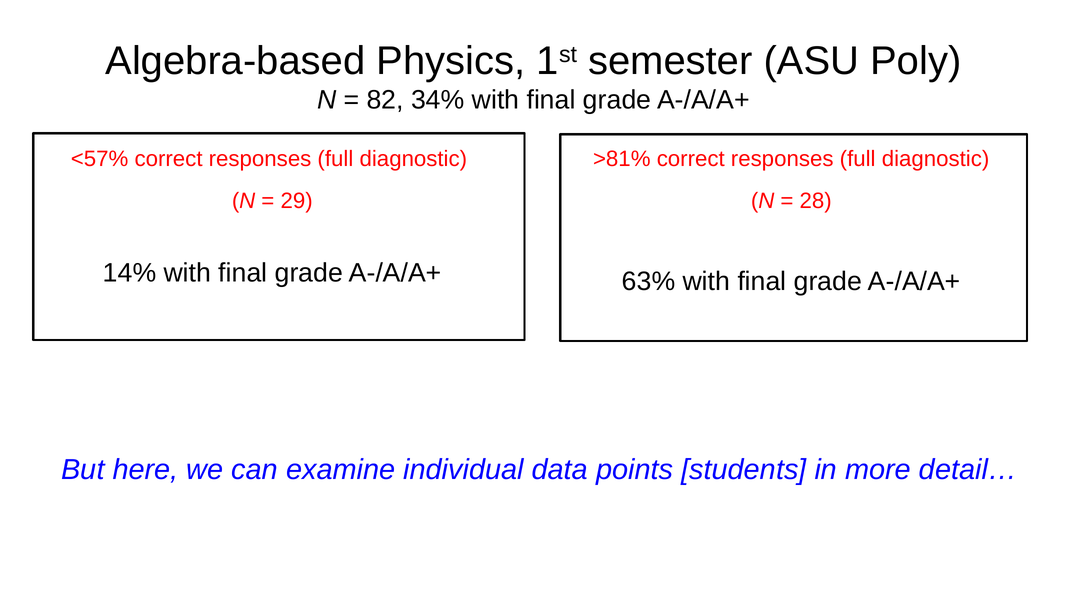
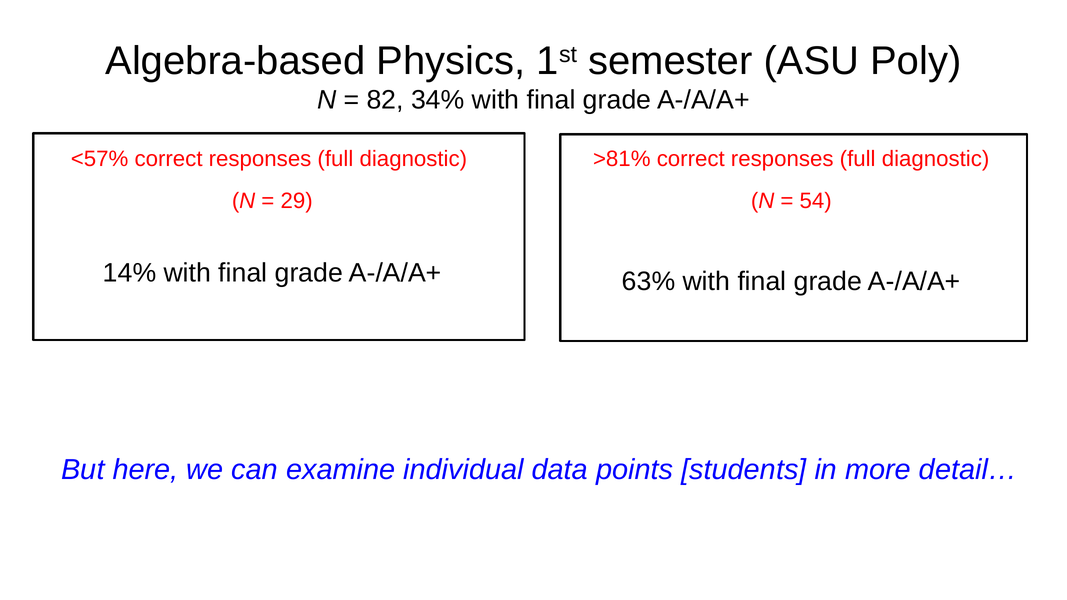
28: 28 -> 54 (816, 201)
